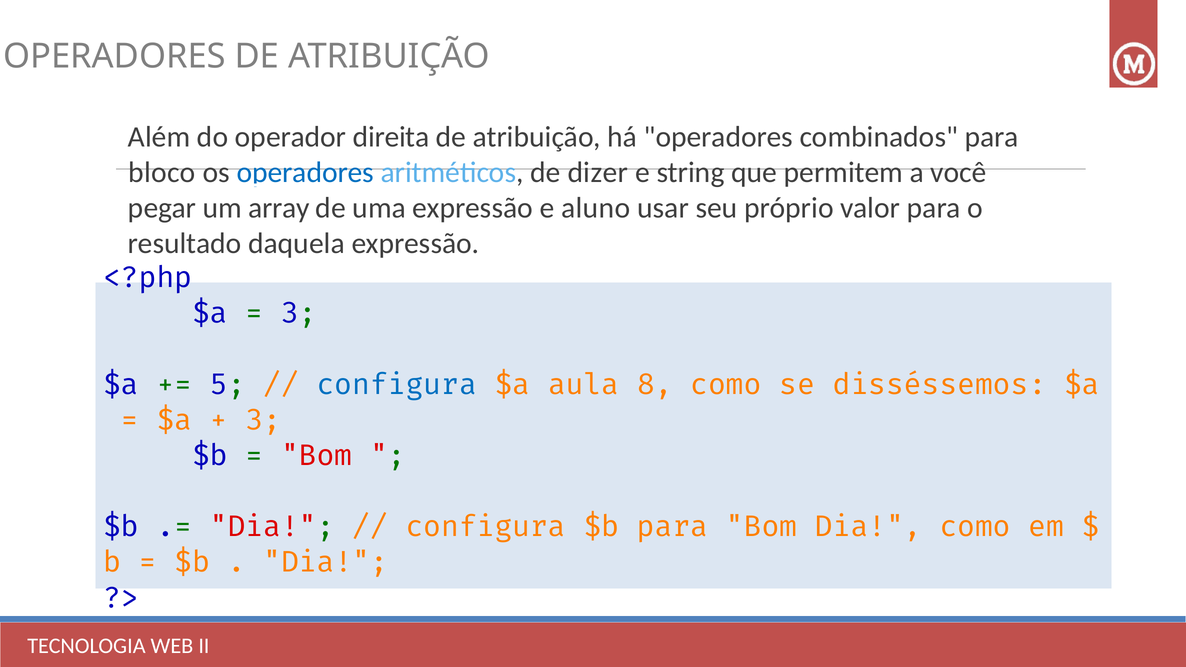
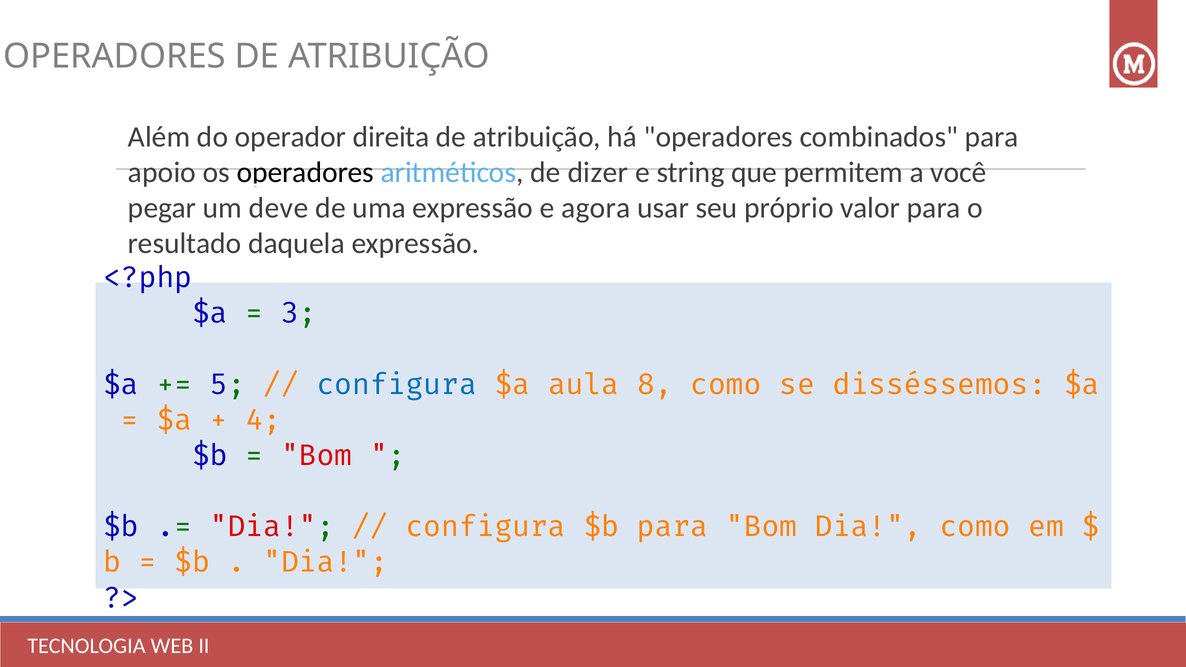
bloco: bloco -> apoio (162, 172)
operadores colour: blue -> black (305, 172)
array: array -> deve (279, 208)
aluno: aluno -> agora (596, 208)
3: 3 -> 4 (263, 420)
